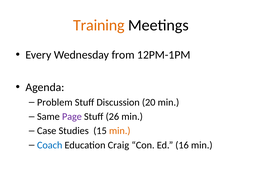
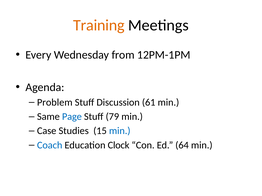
20: 20 -> 61 (149, 103)
Page colour: purple -> blue (72, 117)
26: 26 -> 79 (112, 117)
min colour: orange -> blue (120, 131)
Craig: Craig -> Clock (119, 145)
16: 16 -> 64 (182, 145)
